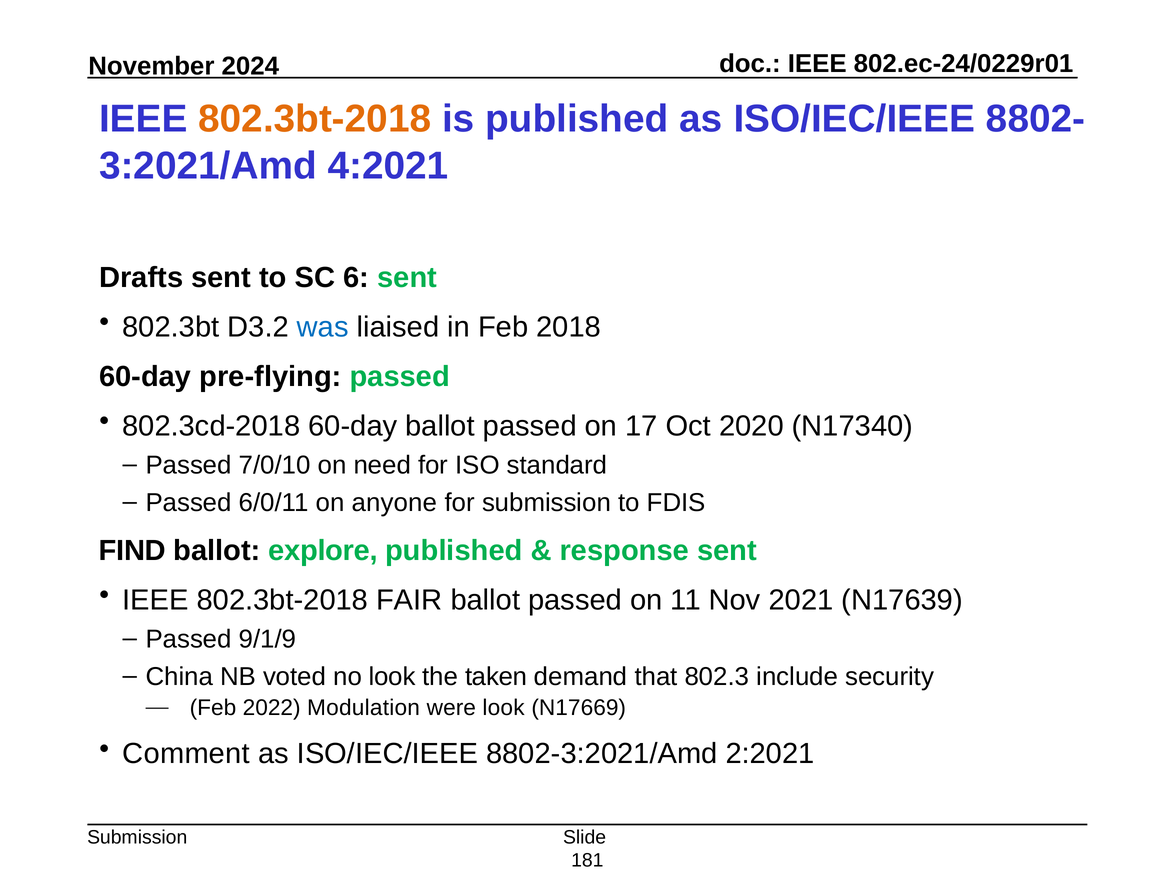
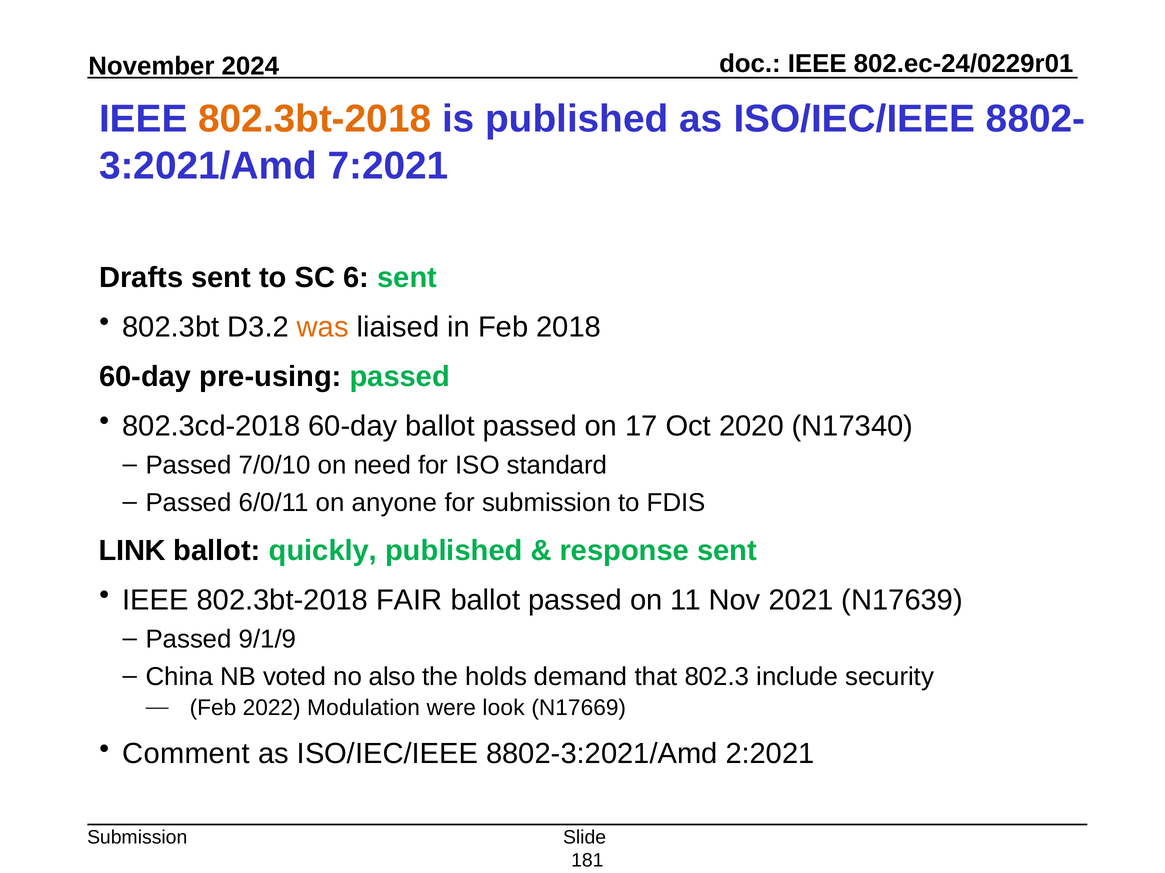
4:2021: 4:2021 -> 7:2021 (388, 166)
was colour: blue -> orange (323, 327)
pre-flying: pre-flying -> pre-using (270, 377)
FIND: FIND -> LINK (132, 551)
explore: explore -> quickly (323, 551)
no look: look -> also (392, 677)
taken: taken -> holds (496, 677)
